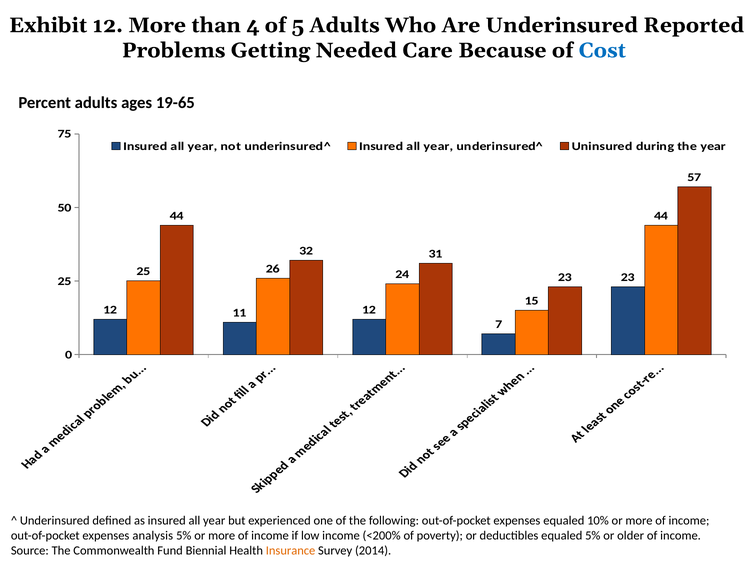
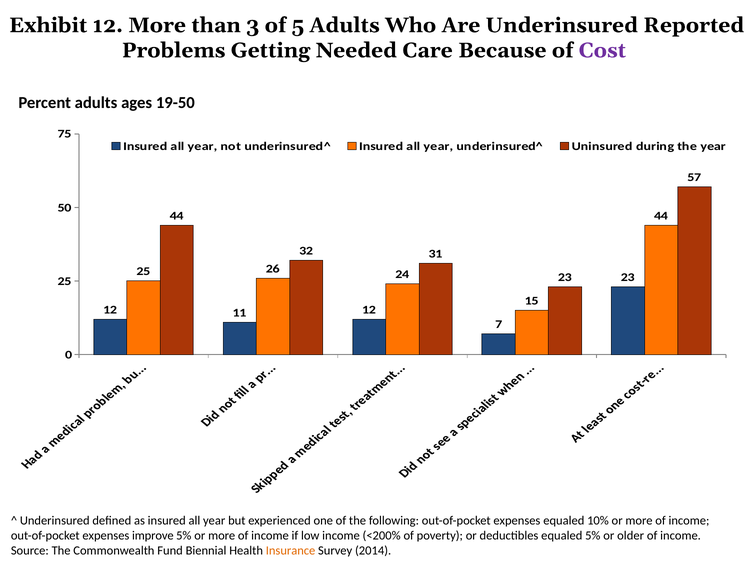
4: 4 -> 3 (253, 25)
Cost colour: blue -> purple (602, 50)
19-65: 19-65 -> 19-50 (175, 103)
analysis: analysis -> improve (153, 535)
